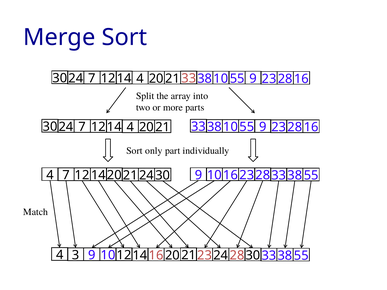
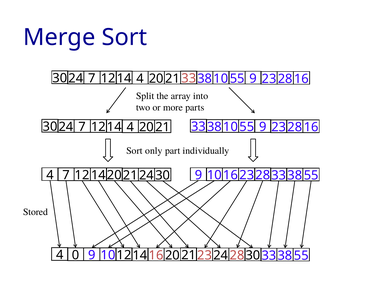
Match: Match -> Stored (36, 212)
3: 3 -> 0 (76, 255)
